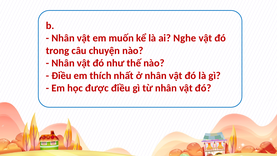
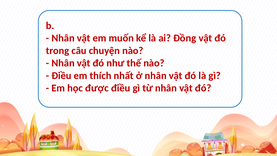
Nghe: Nghe -> Đồng (185, 38)
